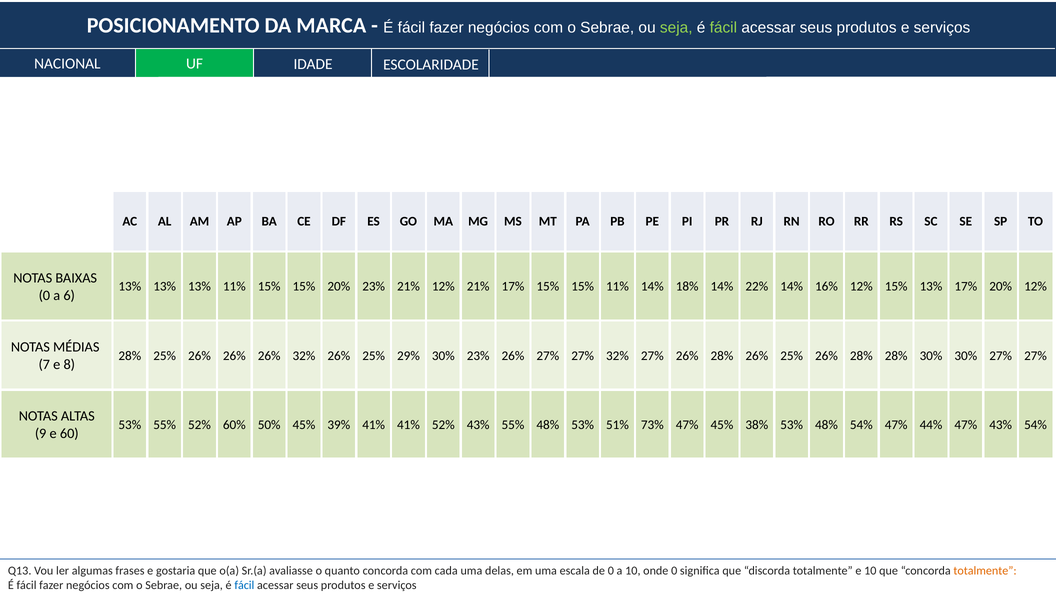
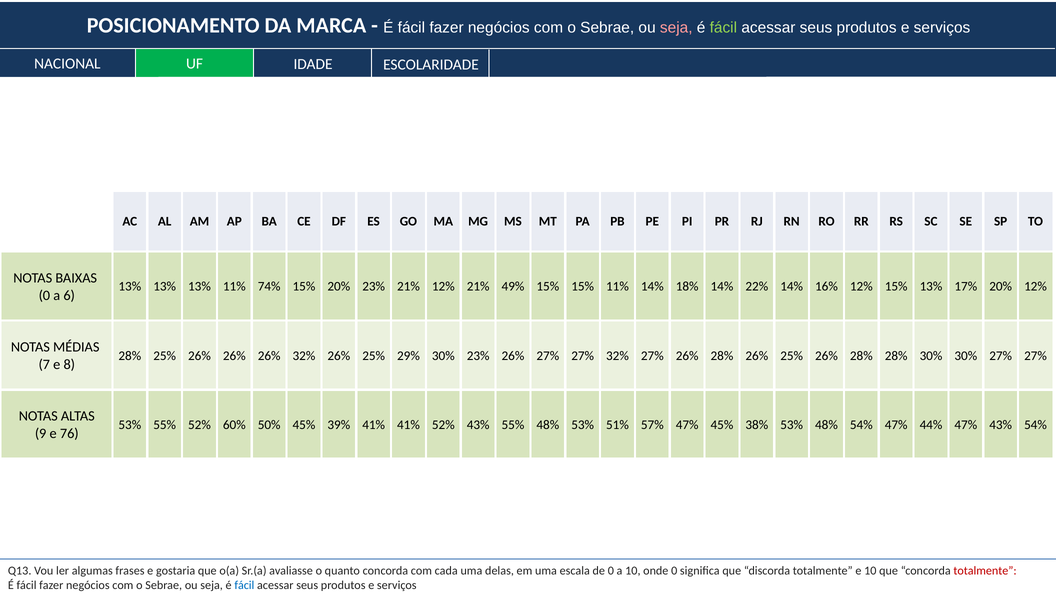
seja colour: light green -> pink (676, 28)
11% 15%: 15% -> 74% (269, 287)
21% 17%: 17% -> 49% (513, 287)
73%: 73% -> 57% (652, 425)
60: 60 -> 76 (69, 434)
totalmente colour: orange -> red (985, 571)
